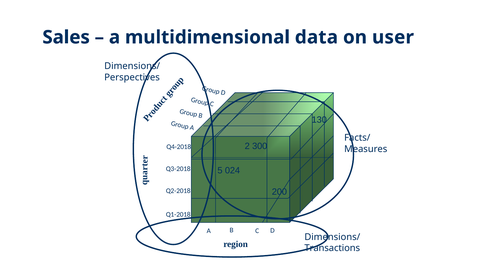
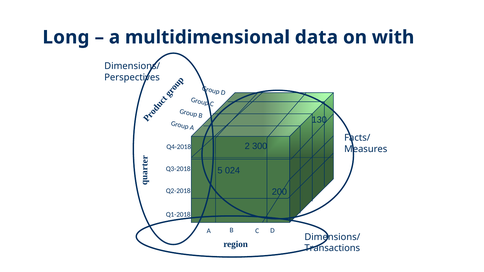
Sales: Sales -> Long (66, 37)
user: user -> with (393, 37)
